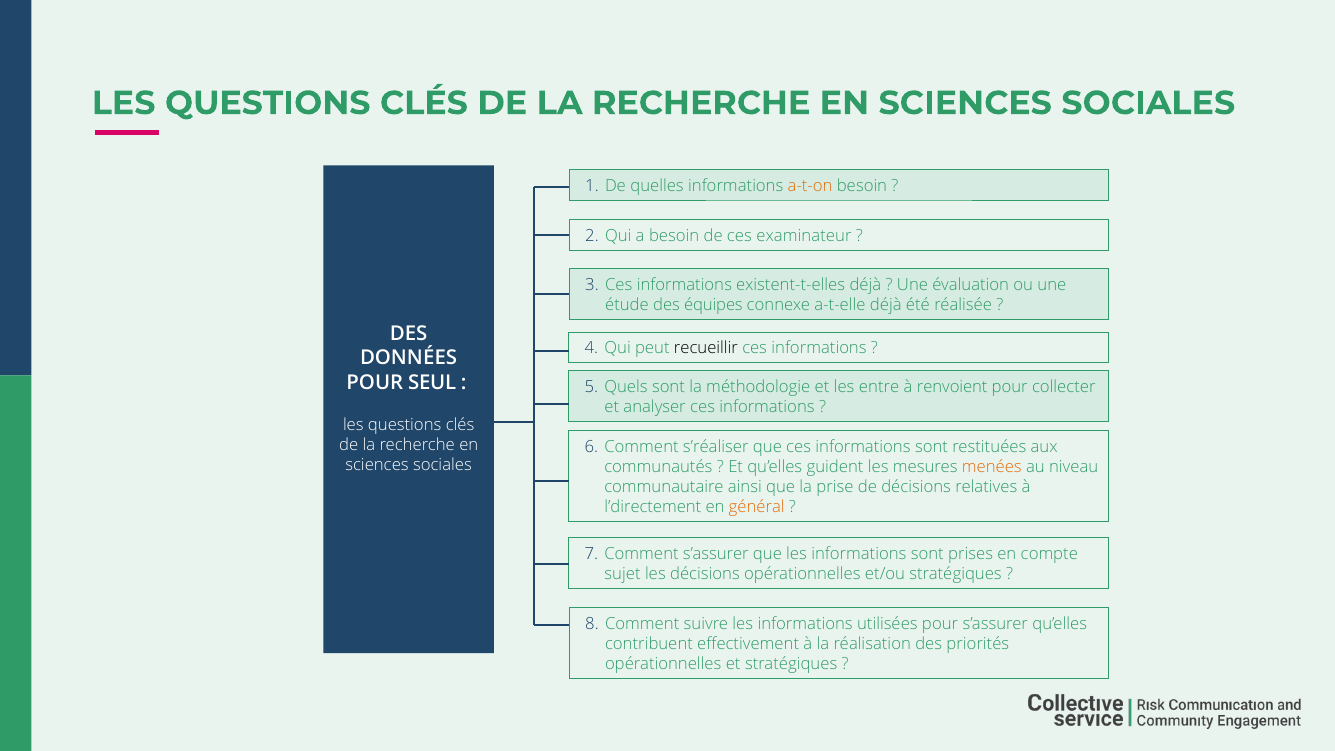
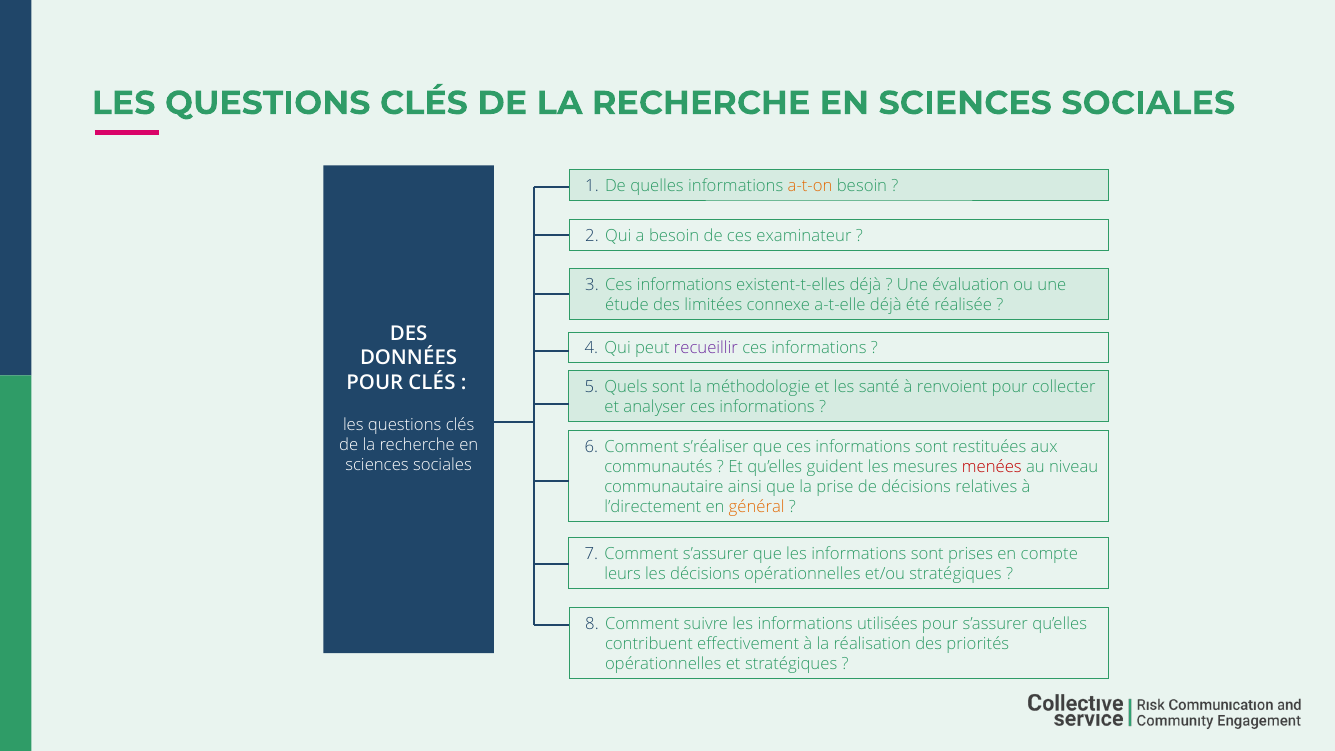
équipes: équipes -> limitées (713, 305)
recueillir colour: black -> purple (706, 348)
POUR SEUL: SEUL -> CLÉS (432, 383)
entre: entre -> santé (879, 387)
menées colour: orange -> red (992, 467)
sujet: sujet -> leurs (623, 574)
